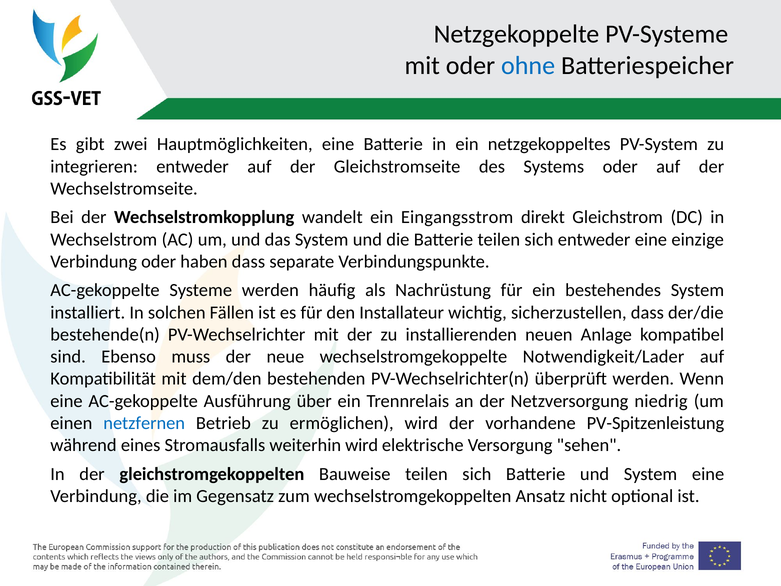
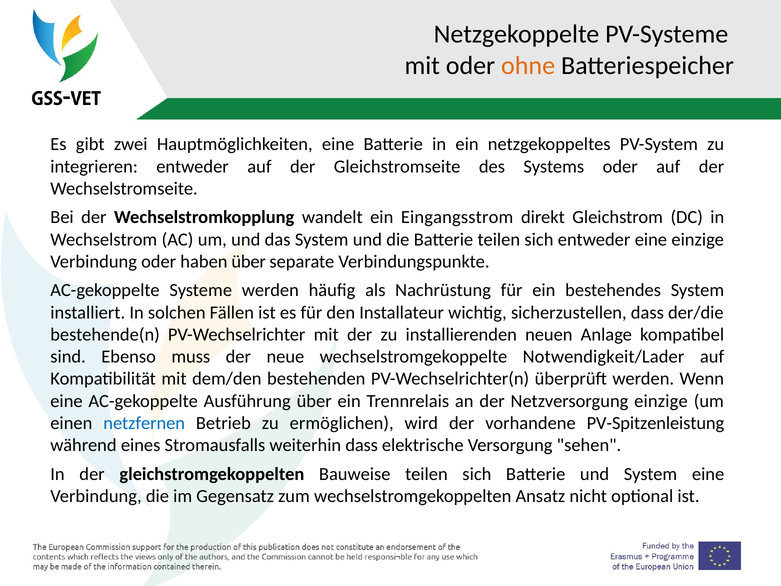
ohne colour: blue -> orange (528, 65)
haben dass: dass -> über (249, 262)
Netzversorgung niedrig: niedrig -> einzige (661, 401)
weiterhin wird: wird -> dass (362, 445)
